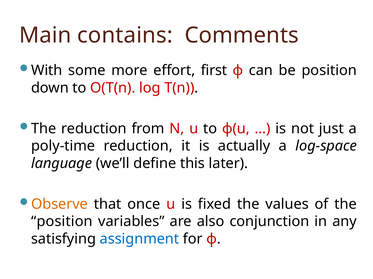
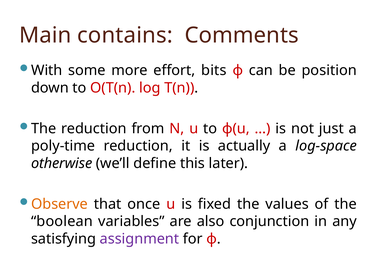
first: first -> bits (214, 71)
language: language -> otherwise (62, 164)
position: position -> boolean (62, 222)
assignment colour: blue -> purple (139, 239)
